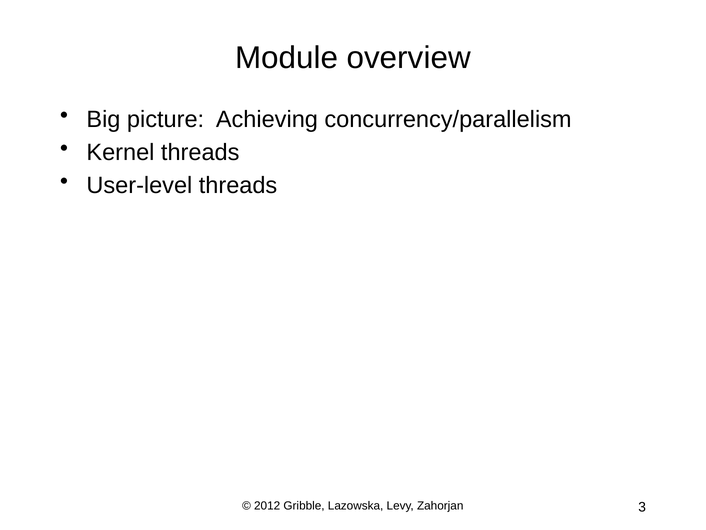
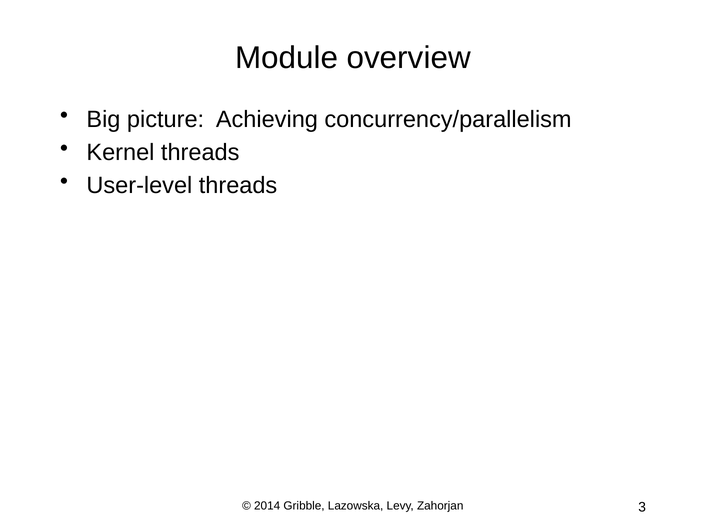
2012: 2012 -> 2014 (267, 506)
